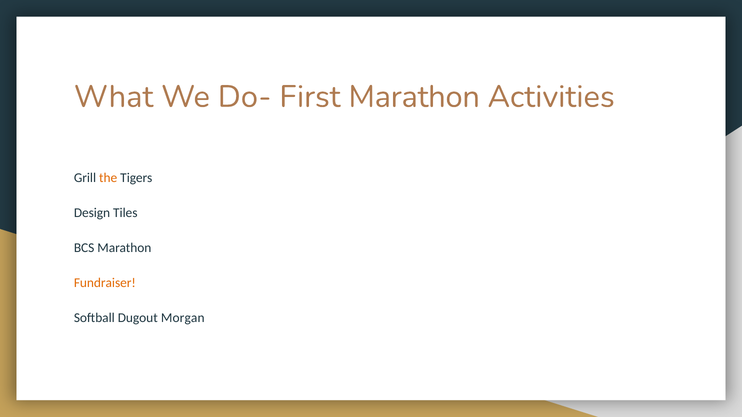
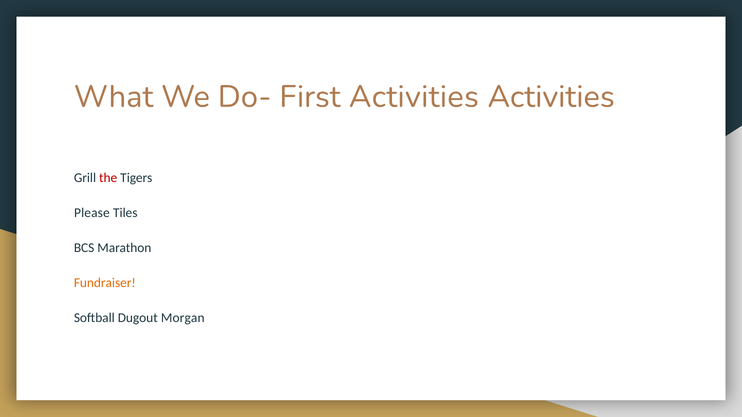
First Marathon: Marathon -> Activities (414, 97)
the colour: orange -> red (108, 178)
Design: Design -> Please (92, 213)
